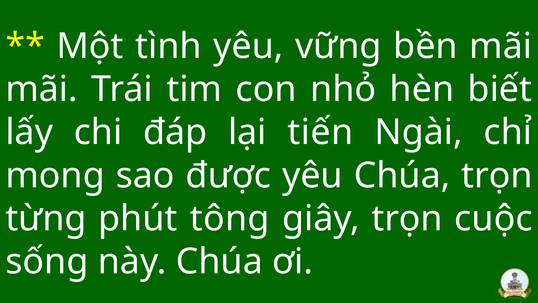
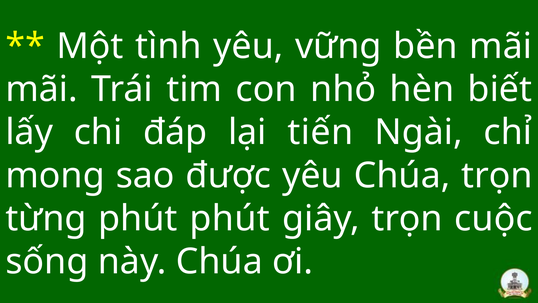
phút tông: tông -> phút (230, 218)
